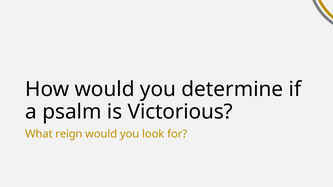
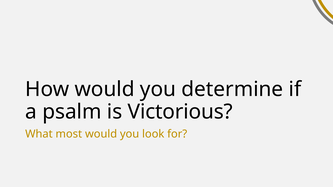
reign: reign -> most (69, 134)
